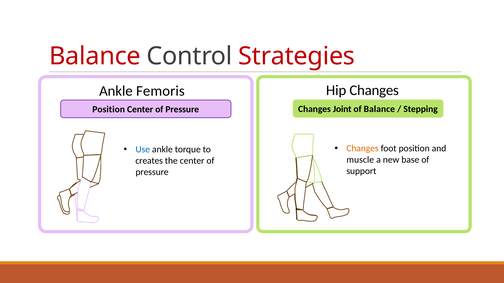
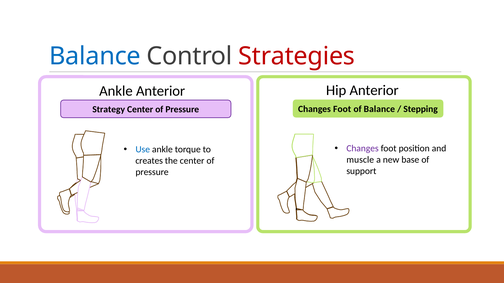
Balance colour: red -> blue (95, 56)
Ankle Femoris: Femoris -> Anterior (161, 91)
Hip Changes: Changes -> Anterior (374, 91)
Joint: Joint -> Foot (342, 109)
Position: Position -> Strategy (109, 110)
Changes colour: orange -> purple (363, 149)
